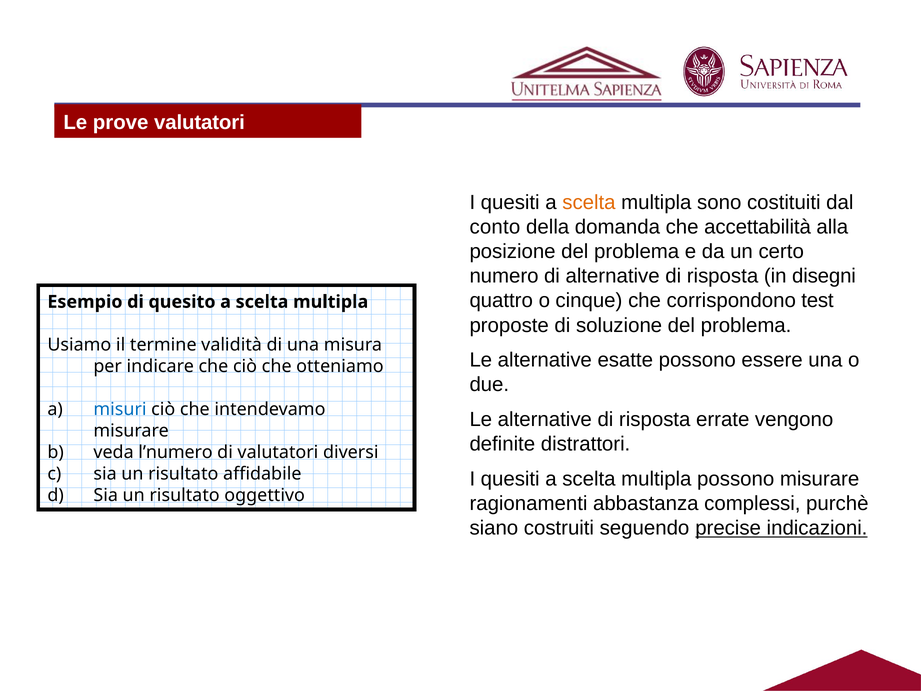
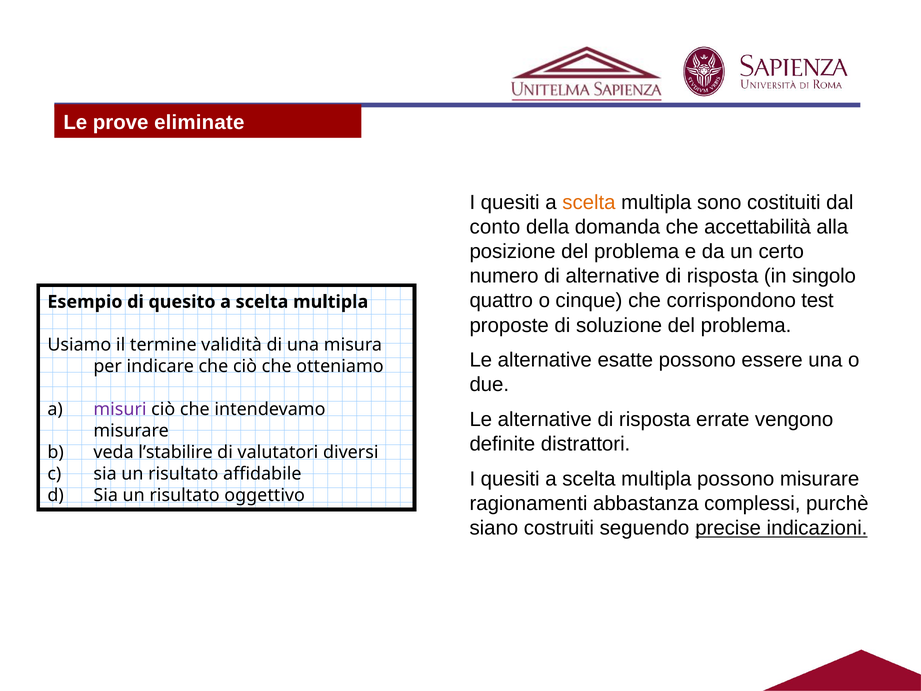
prove valutatori: valutatori -> eliminate (199, 122)
disegni: disegni -> singolo (824, 276)
misuri colour: blue -> purple (120, 409)
l’numero: l’numero -> l’stabilire (176, 452)
